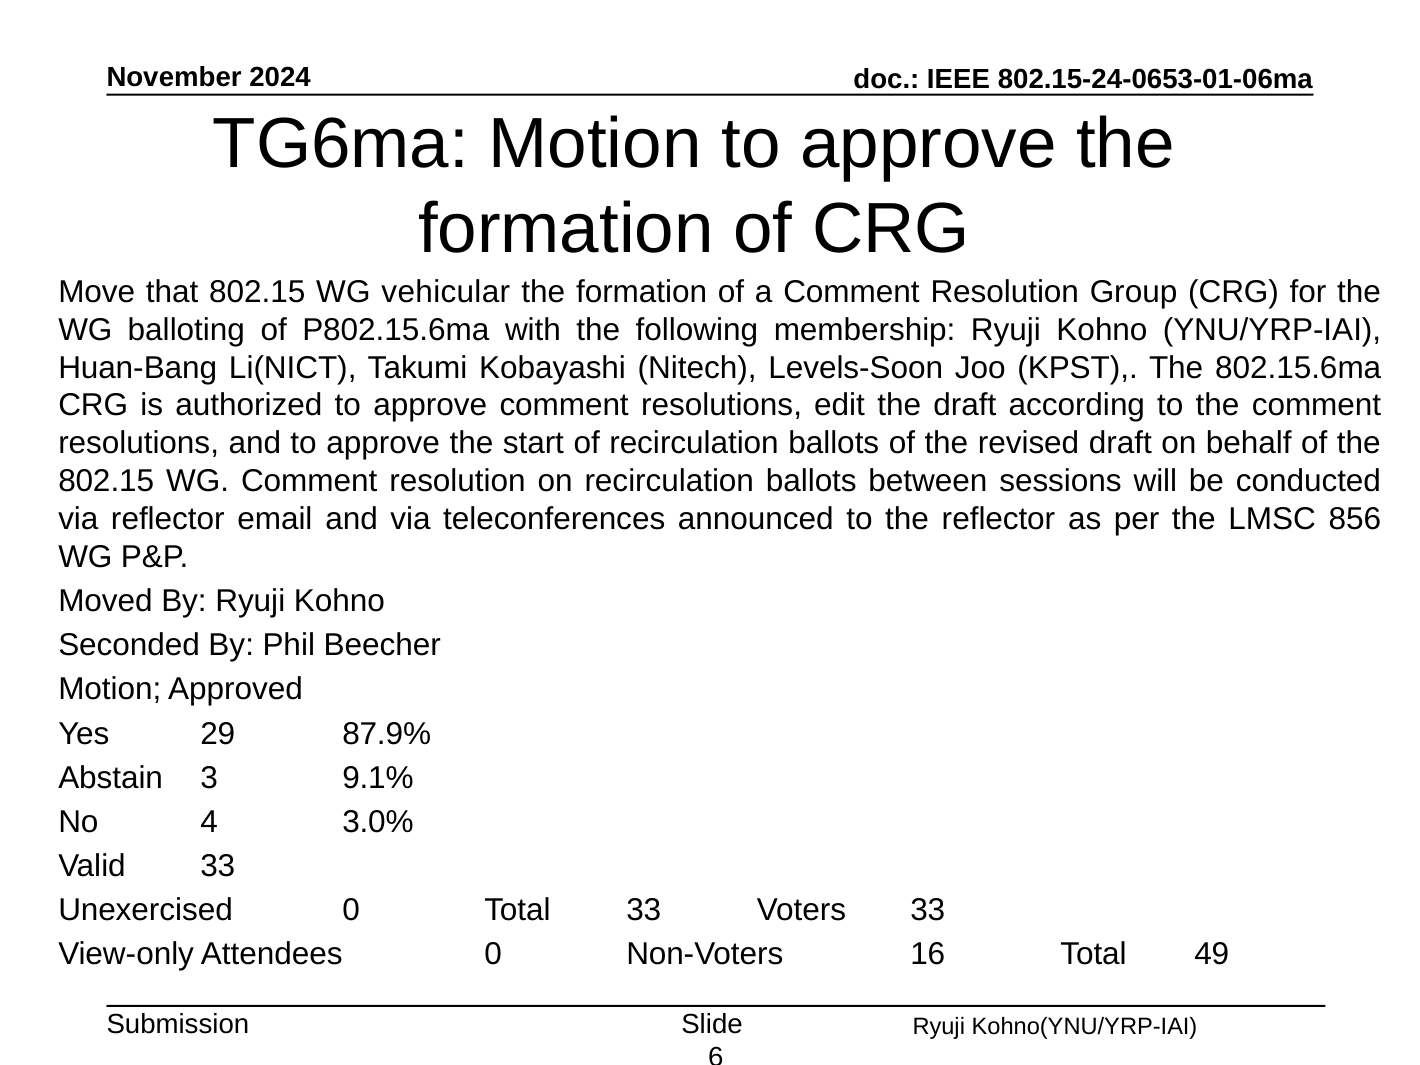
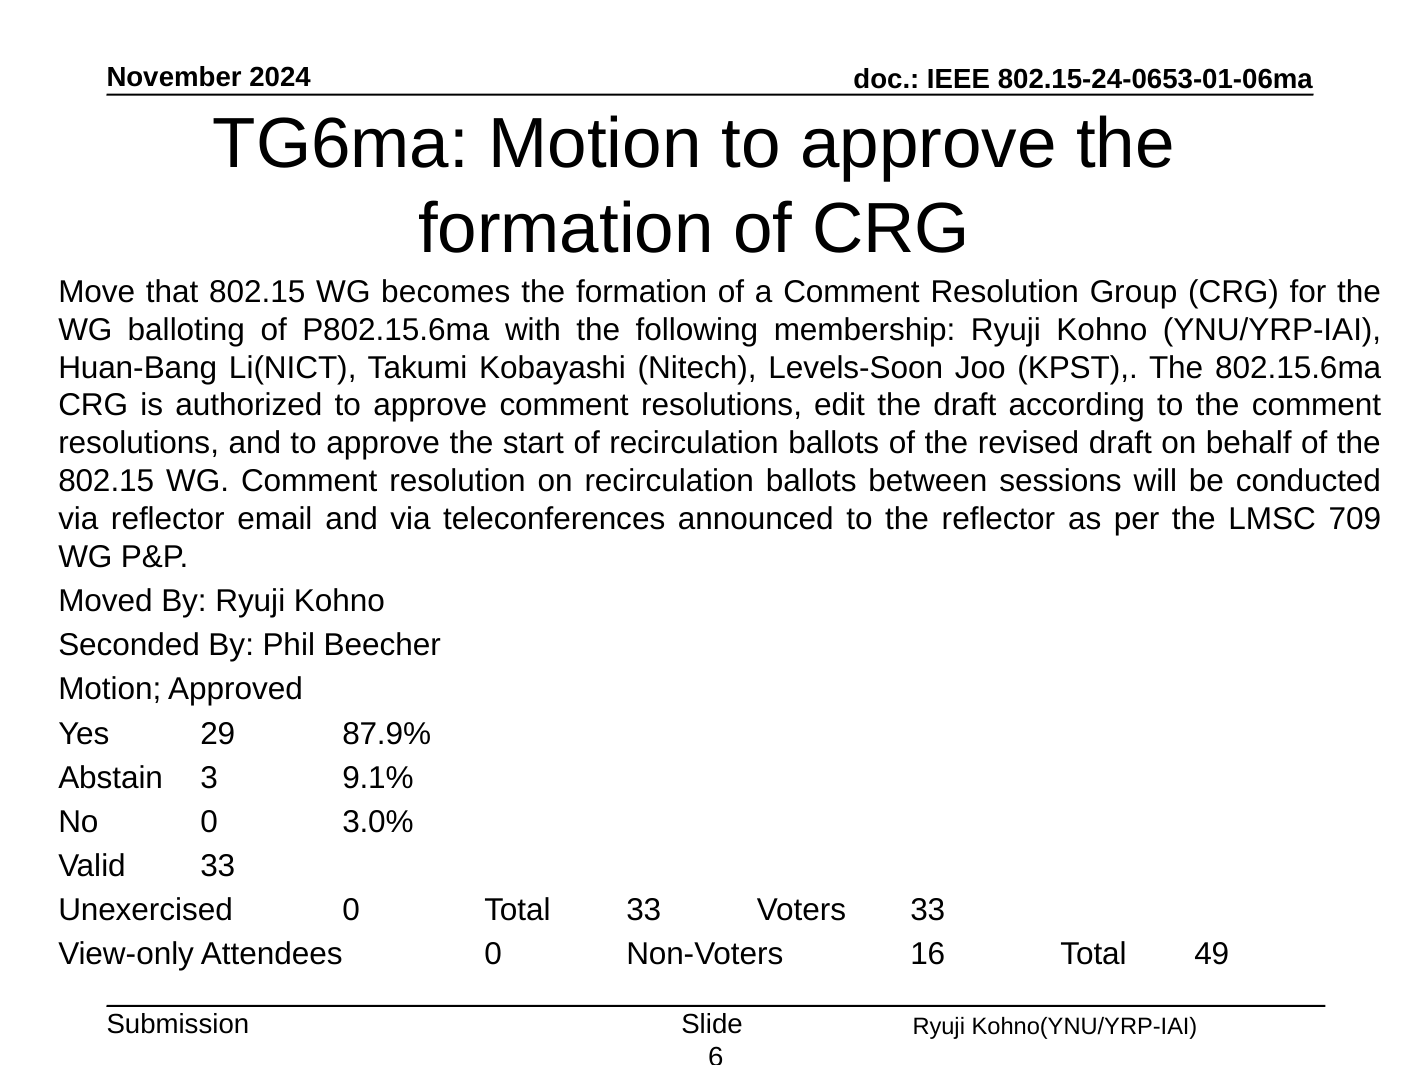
vehicular: vehicular -> becomes (446, 292)
856: 856 -> 709 (1355, 519)
No 4: 4 -> 0 (209, 822)
